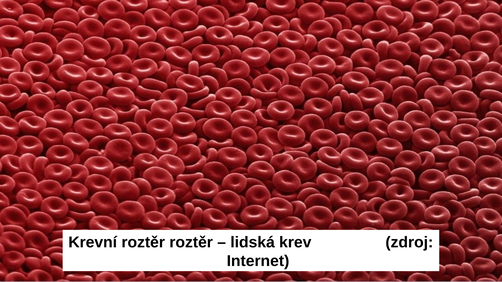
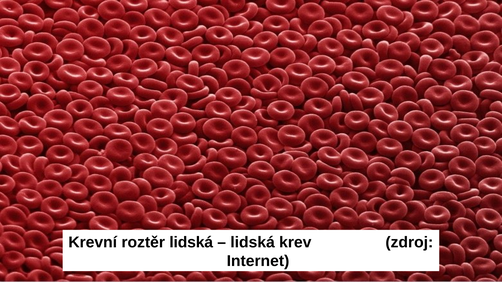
roztěr roztěr: roztěr -> lidská (191, 242)
